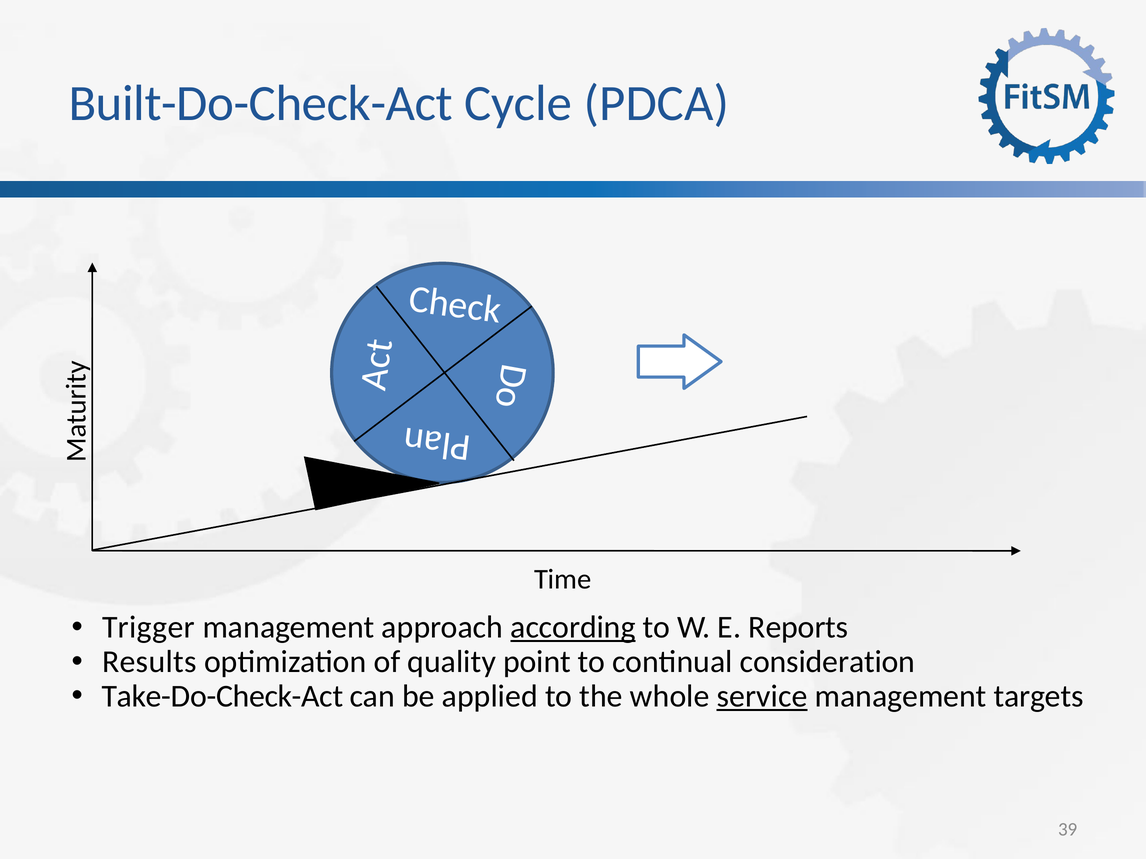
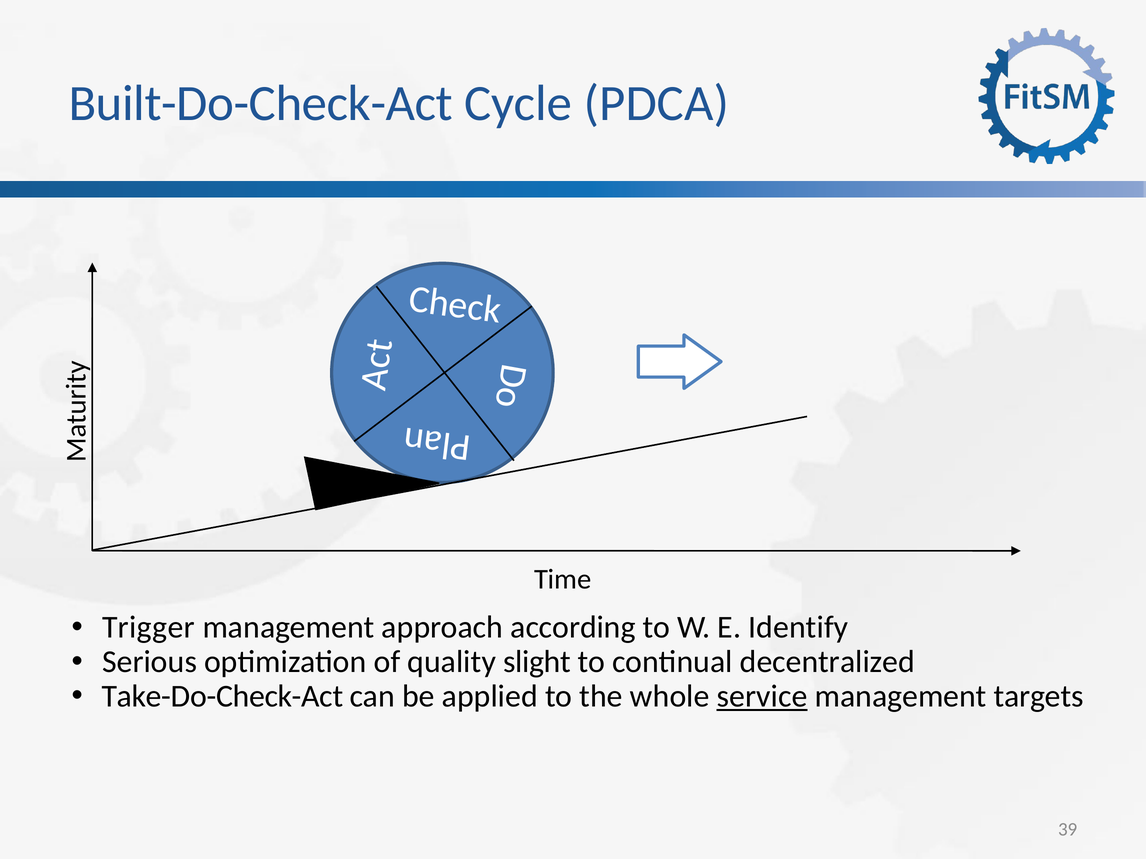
according underline: present -> none (573, 628)
Reports: Reports -> Identify (798, 628)
Results: Results -> Serious (150, 662)
point: point -> slight (537, 662)
consideration: consideration -> decentralized (827, 662)
